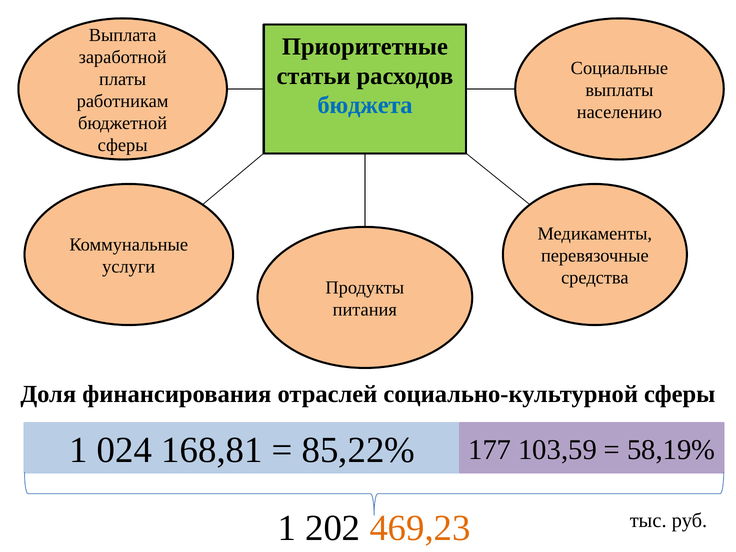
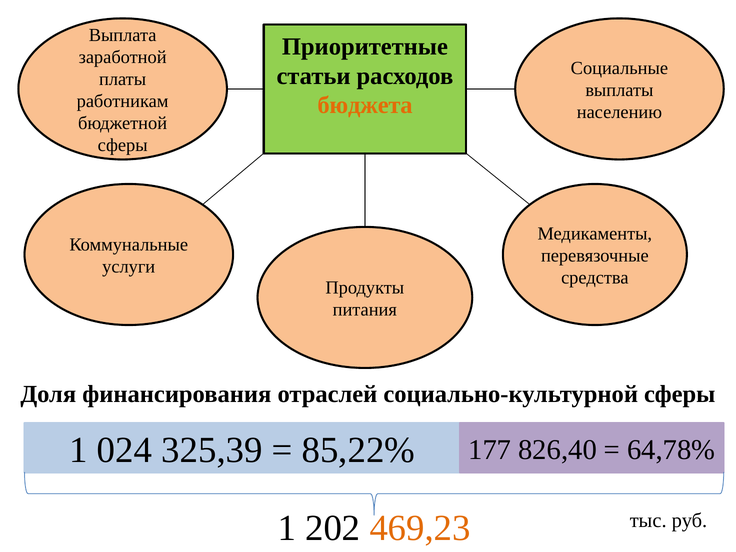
бюджета colour: blue -> orange (365, 105)
168,81: 168,81 -> 325,39 (212, 450)
103,59: 103,59 -> 826,40 (558, 450)
58,19%: 58,19% -> 64,78% (671, 450)
